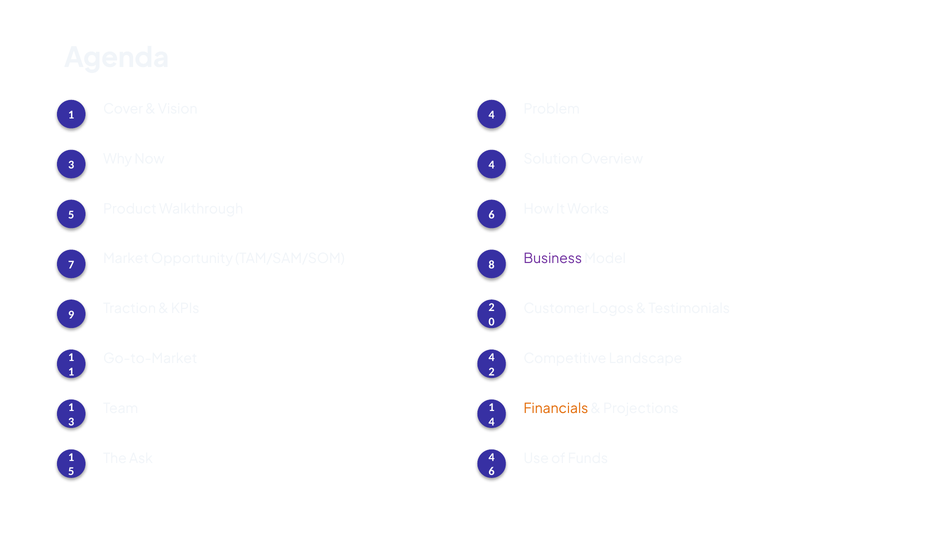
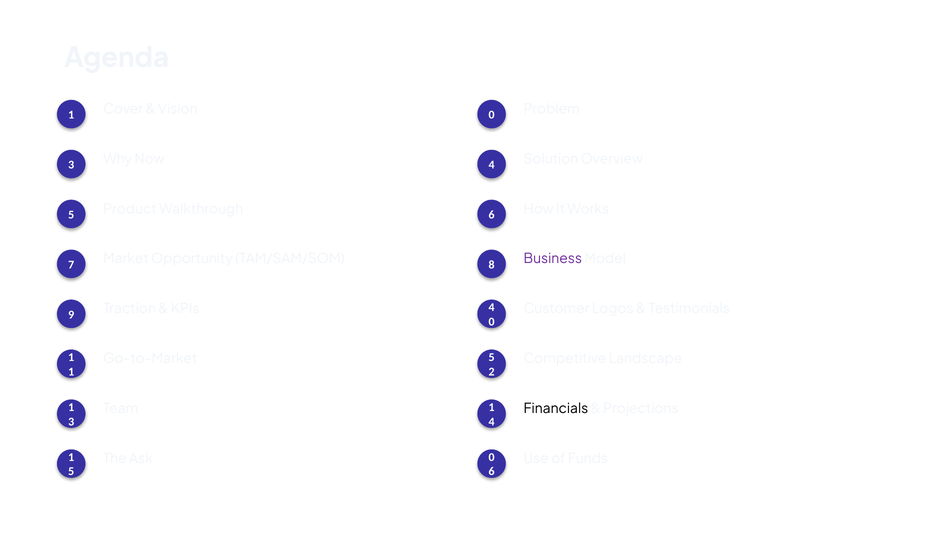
Vision 4: 4 -> 0 (492, 115)
KPIs 2: 2 -> 4 (492, 307)
Go-to-Market 4: 4 -> 5 (492, 357)
Financials colour: orange -> black (556, 408)
Ask 4: 4 -> 0 (492, 457)
